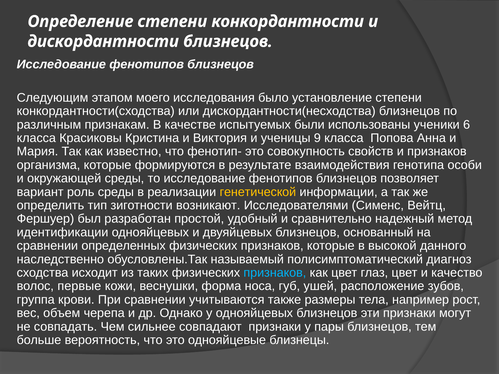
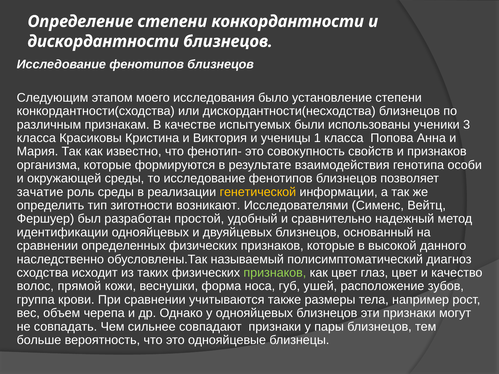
6: 6 -> 3 (467, 125)
9: 9 -> 1 (317, 138)
вариант: вариант -> зачатие (40, 192)
признаков colour: light blue -> light green (275, 273)
первые: первые -> прямой (79, 286)
